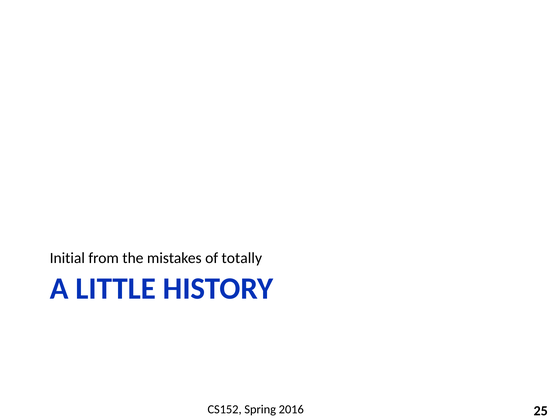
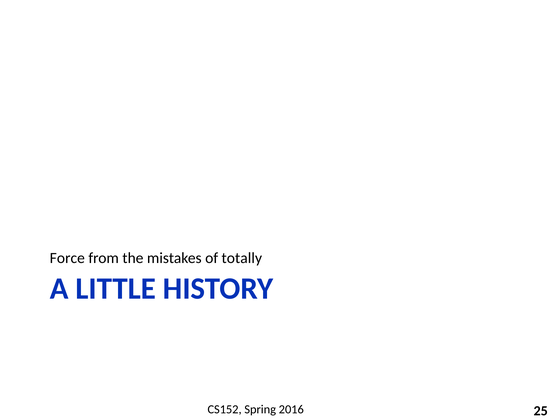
Initial: Initial -> Force (67, 258)
